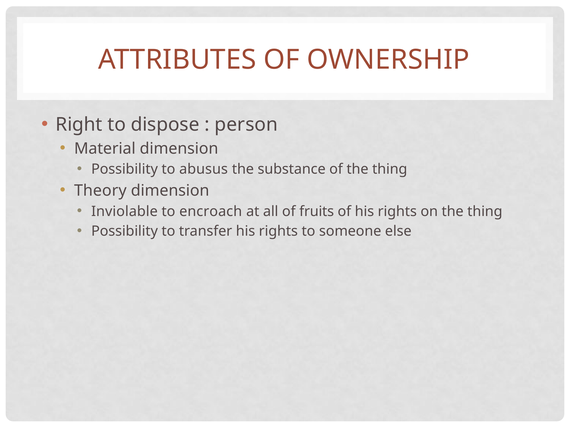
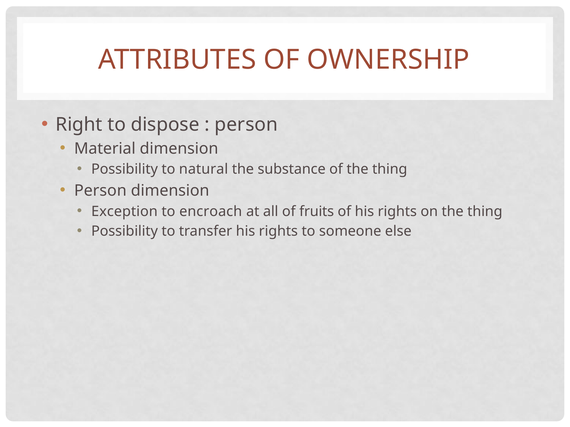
abusus: abusus -> natural (204, 169)
Theory: Theory -> Person (100, 191)
Inviolable: Inviolable -> Exception (124, 212)
